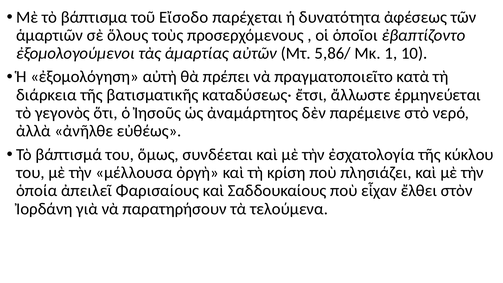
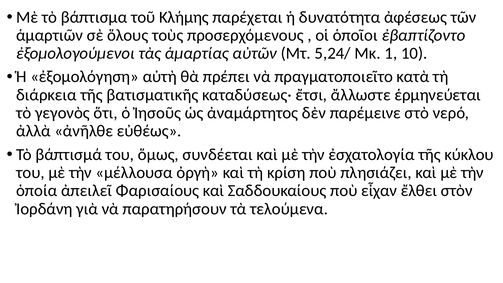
Εἴσοδο: Εἴσοδο -> Κλήμης (184, 17)
5,86/: 5,86/ -> 5,24/ (333, 53)
